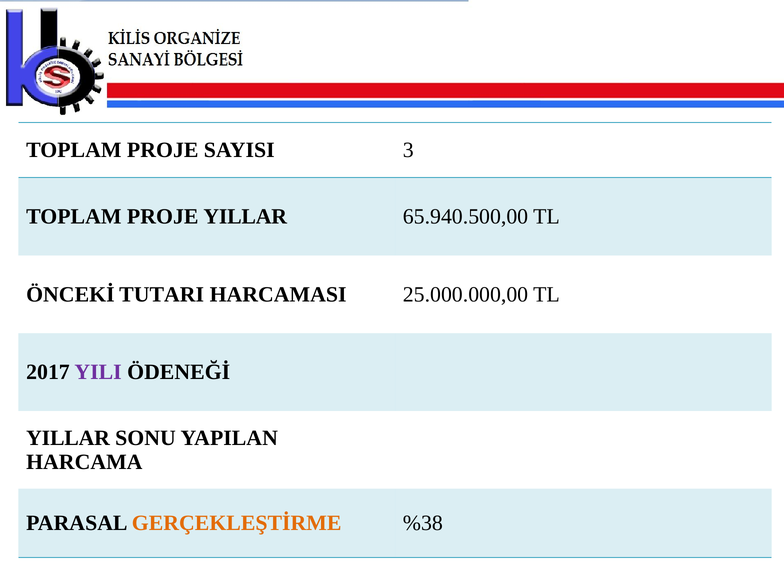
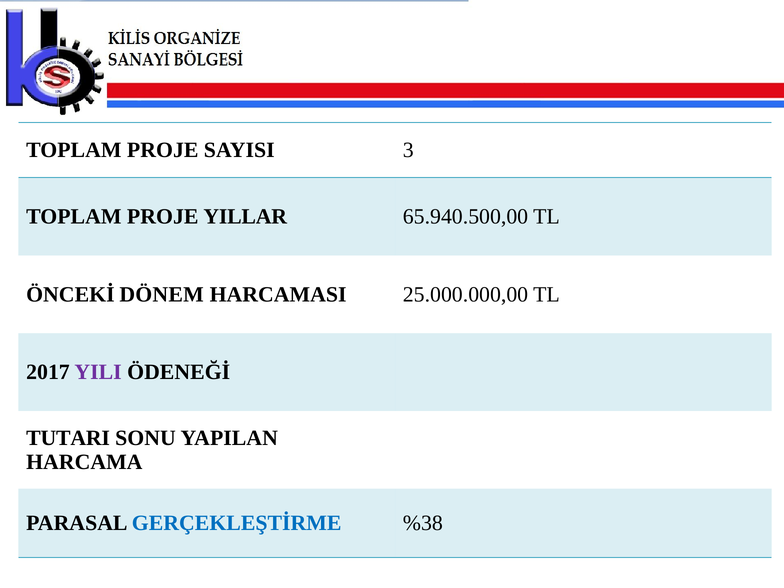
TUTARI: TUTARI -> DÖNEM (162, 294)
YILLAR: YILLAR -> TUTARI (68, 438)
GERÇEKLEŞTİRME colour: orange -> blue (237, 523)
